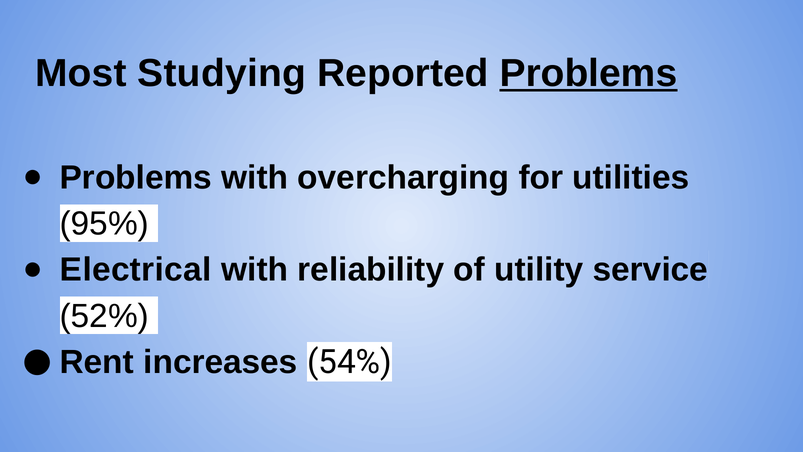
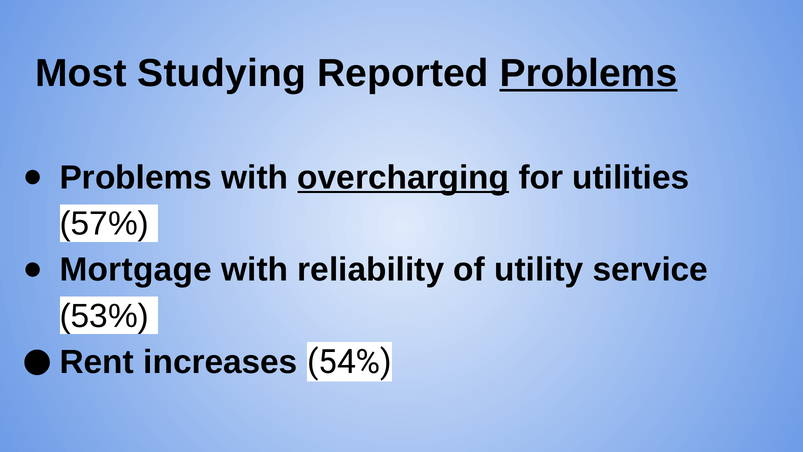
overcharging underline: none -> present (403, 177)
95%: 95% -> 57% (104, 224)
Electrical: Electrical -> Mortgage (136, 270)
52%: 52% -> 53% (104, 316)
